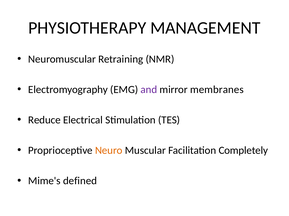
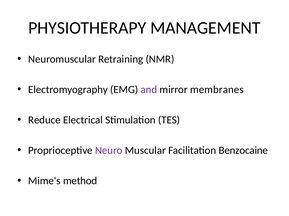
Neuro colour: orange -> purple (109, 151)
Completely: Completely -> Benzocaine (243, 151)
defined: defined -> method (80, 181)
